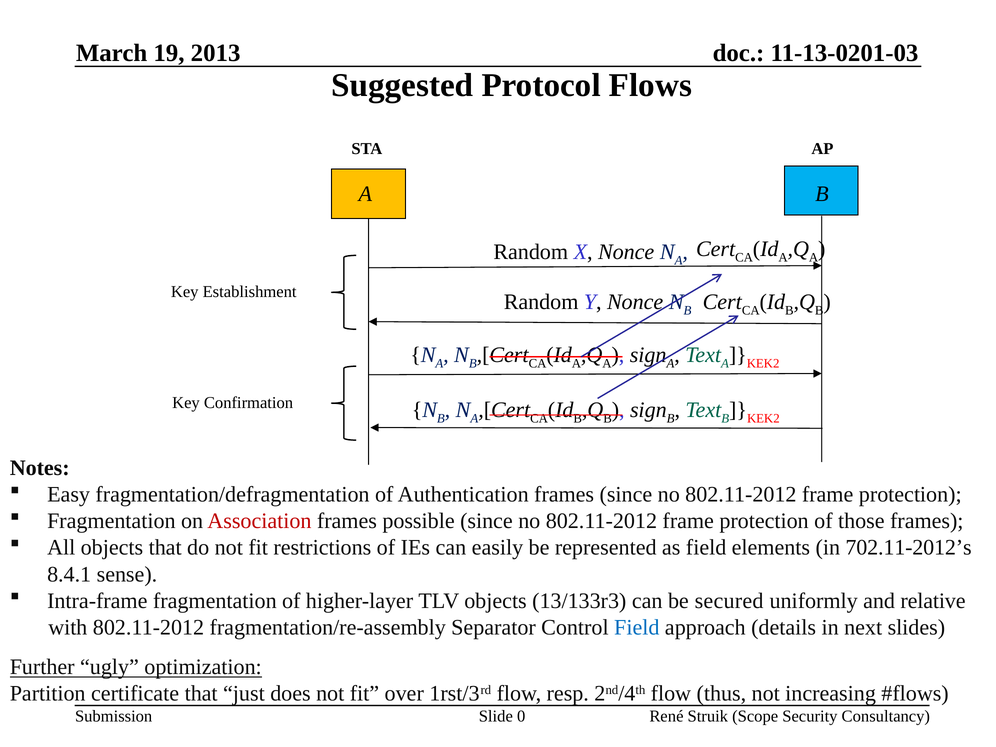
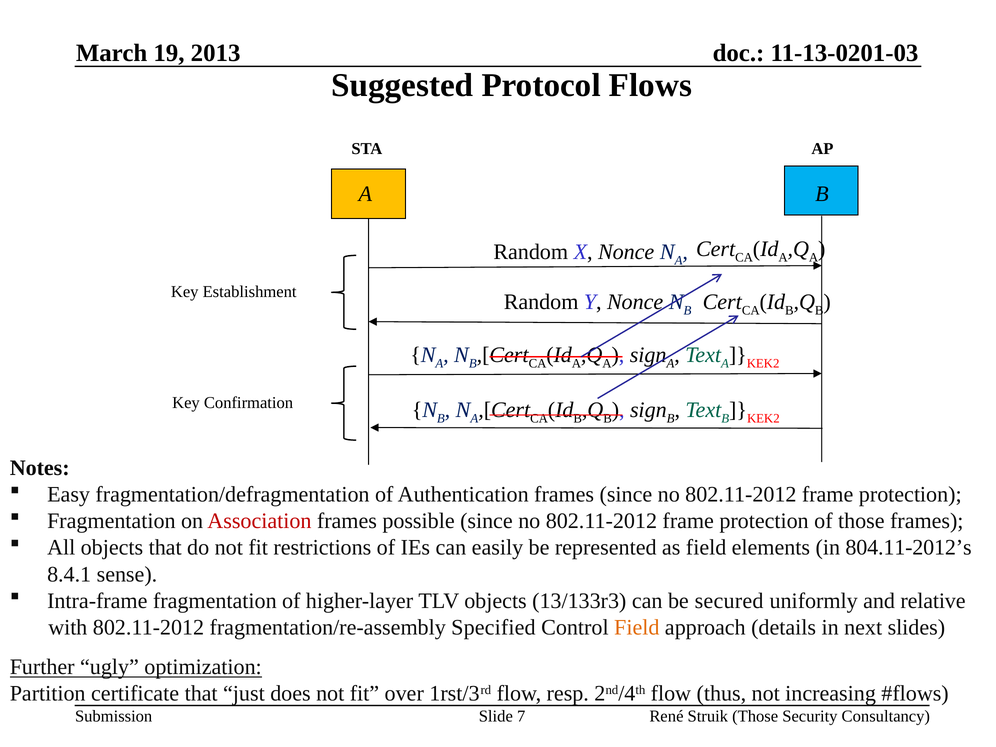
702.11-2012’s: 702.11-2012’s -> 804.11-2012’s (909, 548)
Separator: Separator -> Specified (493, 627)
Field colour: blue -> orange (637, 627)
0: 0 -> 7 (521, 716)
Struik Scope: Scope -> Those (755, 716)
